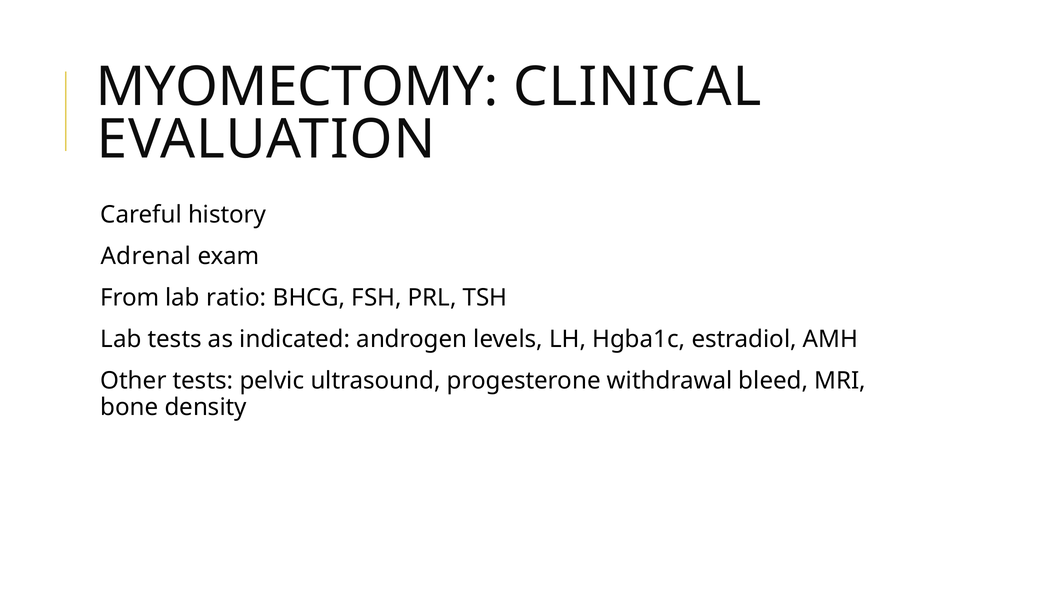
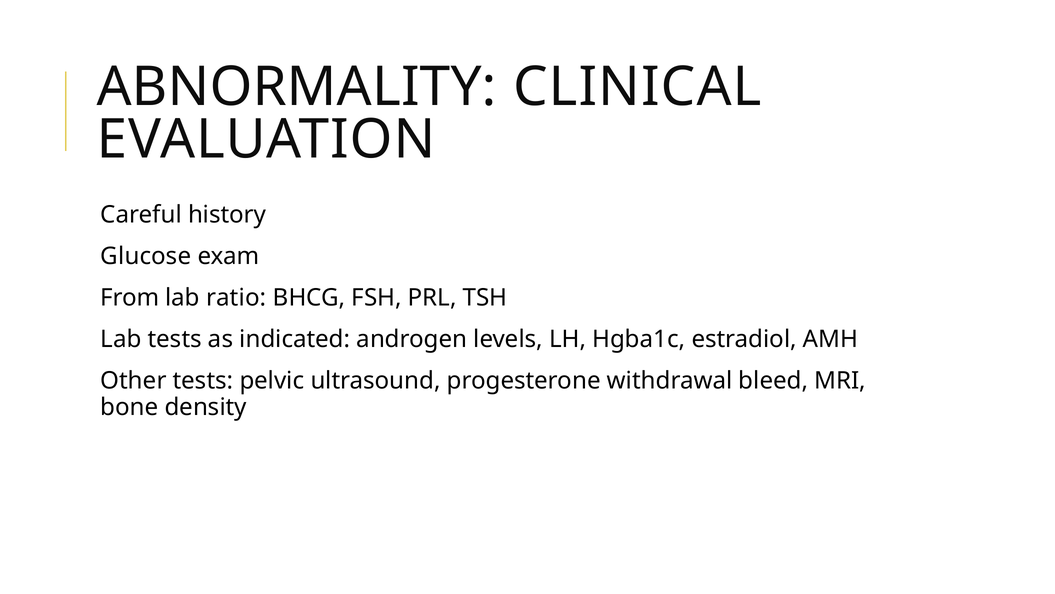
MYOMECTOMY: MYOMECTOMY -> ABNORMALITY (297, 87)
Adrenal: Adrenal -> Glucose (146, 256)
